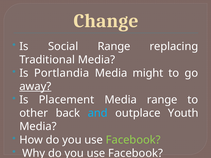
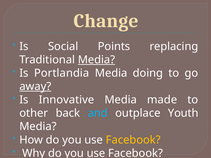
Social Range: Range -> Points (114, 46)
Media underline: none -> present (96, 60)
might: might -> doing (148, 73)
Placement: Placement -> Innovative (66, 100)
Media range: range -> made (162, 100)
Facebook colour: light green -> yellow (133, 140)
